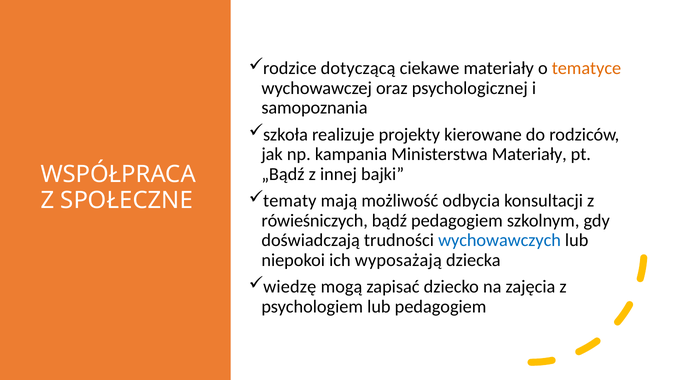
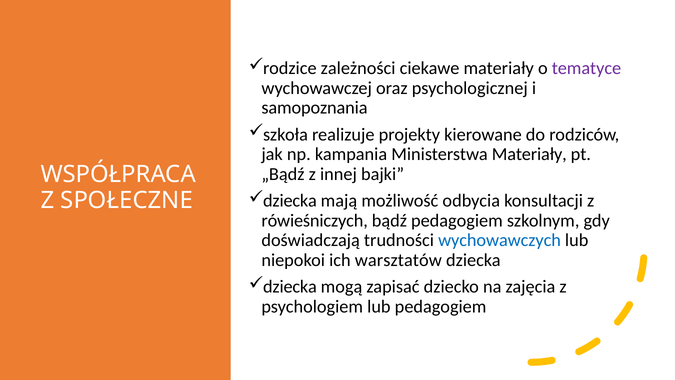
dotyczącą: dotyczącą -> zależności (358, 68)
tematyce colour: orange -> purple (586, 68)
tematy: tematy -> dziecka (290, 201)
wyposażają: wyposażają -> warsztatów (398, 260)
wiedzę: wiedzę -> dziecka (290, 287)
